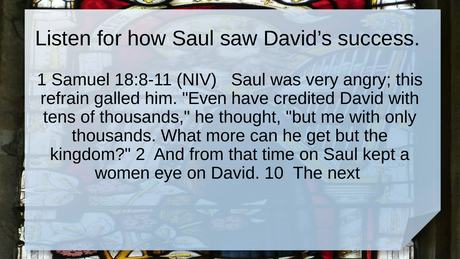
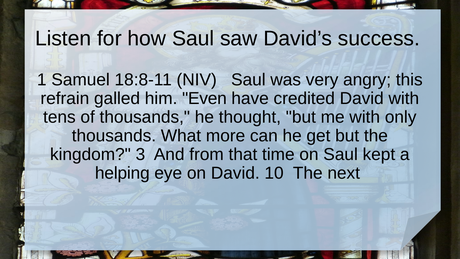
2: 2 -> 3 (140, 154)
women: women -> helping (122, 173)
